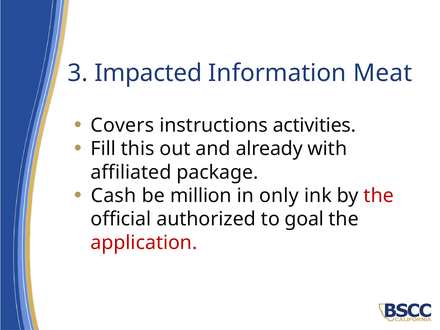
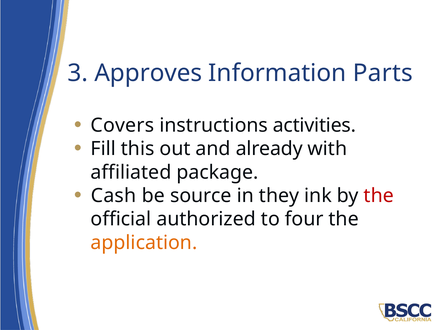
Impacted: Impacted -> Approves (148, 73)
Meat: Meat -> Parts (383, 73)
million: million -> source (201, 196)
only: only -> they (279, 196)
goal: goal -> four (304, 219)
application colour: red -> orange (144, 243)
